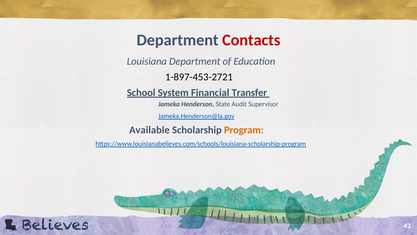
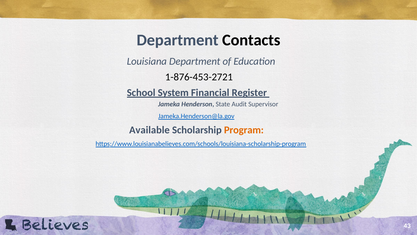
Contacts colour: red -> black (251, 40)
1-897-453-2721: 1-897-453-2721 -> 1-876-453-2721 (199, 77)
Transfer: Transfer -> Register (249, 93)
